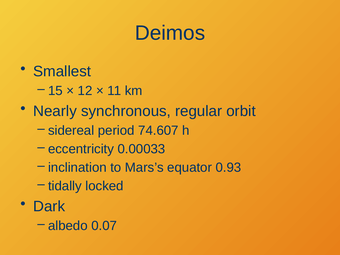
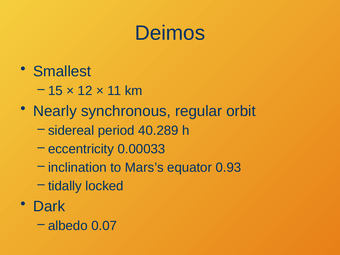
74.607: 74.607 -> 40.289 (158, 131)
